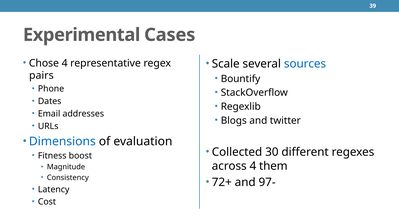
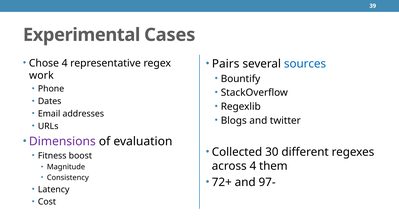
Scale: Scale -> Pairs (226, 64)
pairs: pairs -> work (41, 76)
Dimensions colour: blue -> purple (62, 142)
